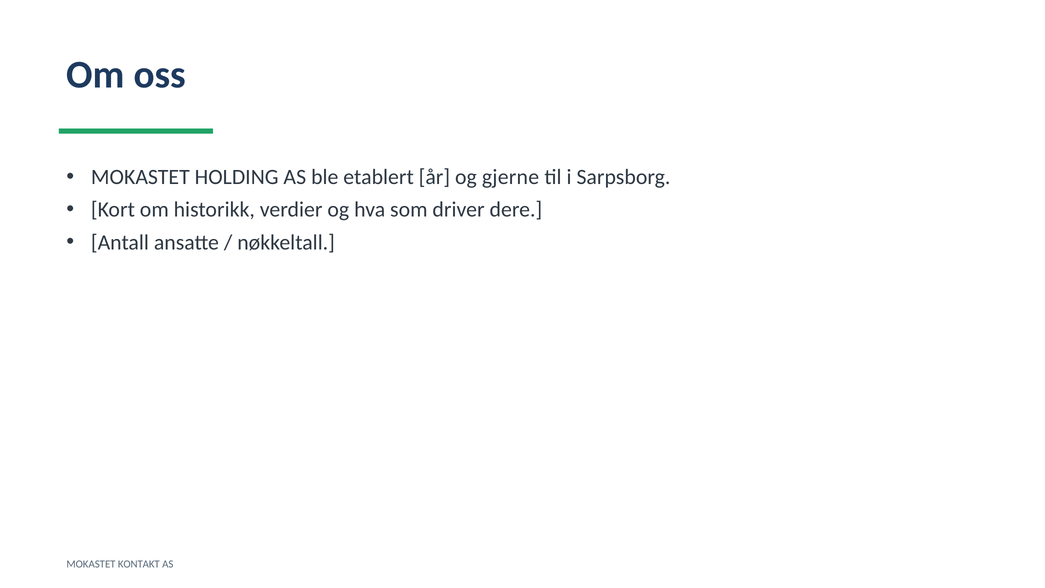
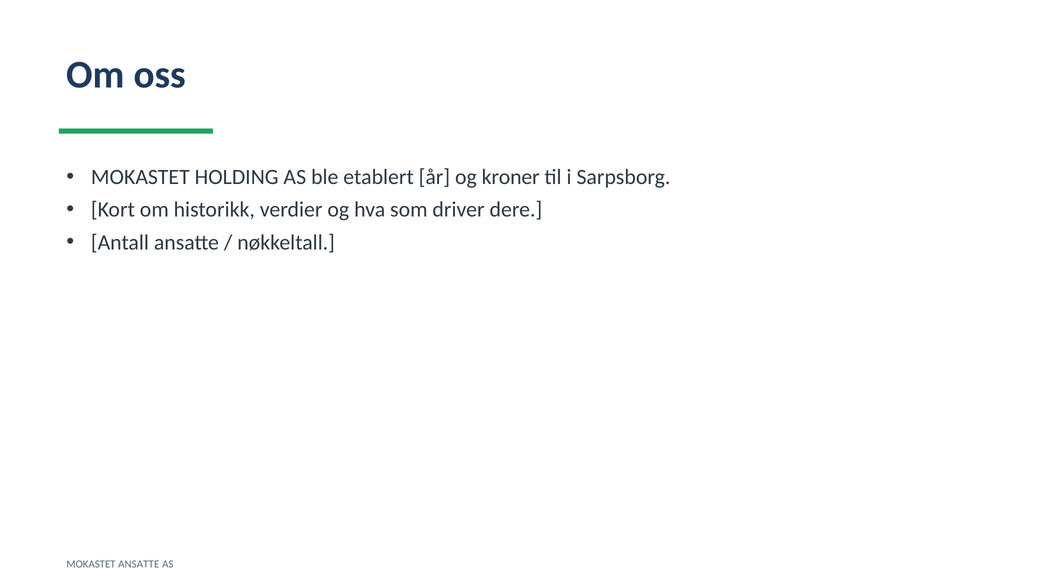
gjerne: gjerne -> kroner (511, 177)
MOKASTET KONTAKT: KONTAKT -> ANSATTE (139, 564)
